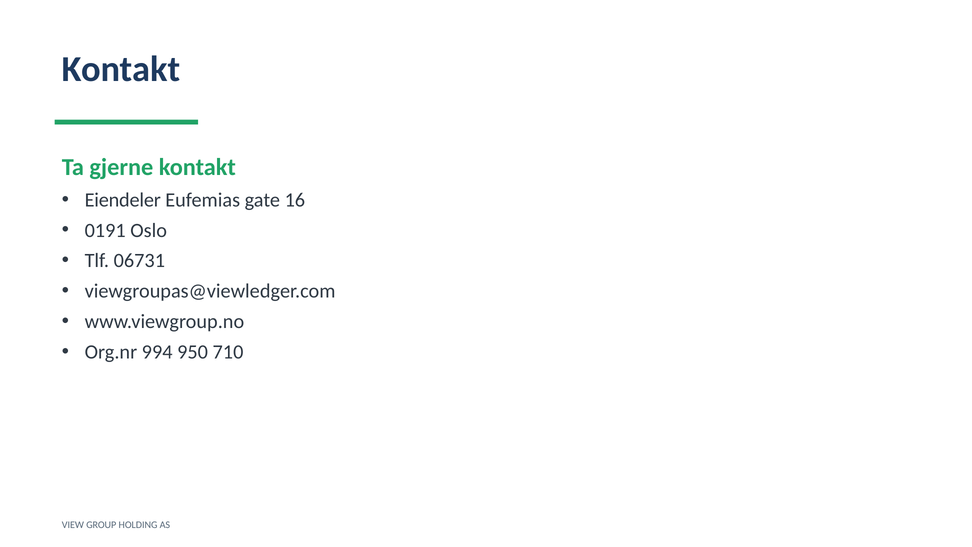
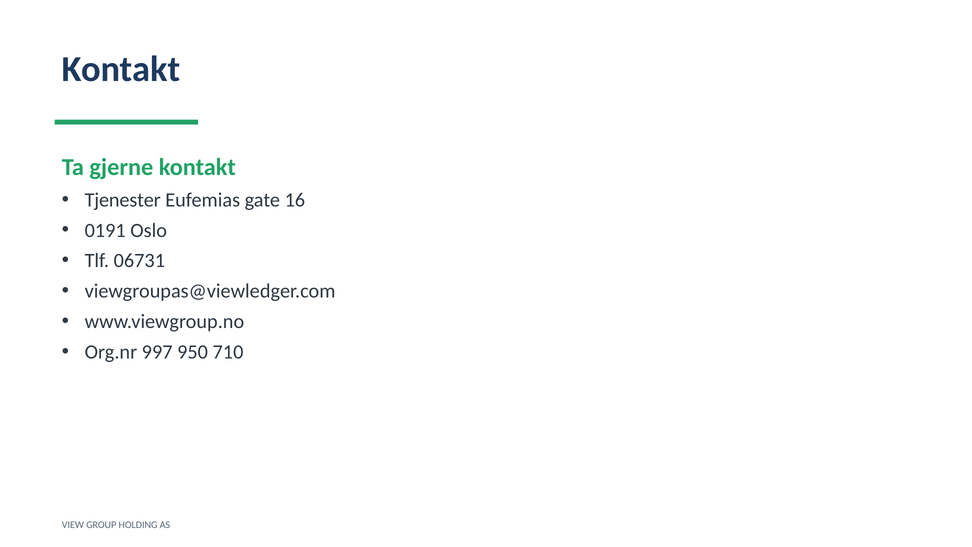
Eiendeler: Eiendeler -> Tjenester (123, 200)
994: 994 -> 997 (157, 352)
